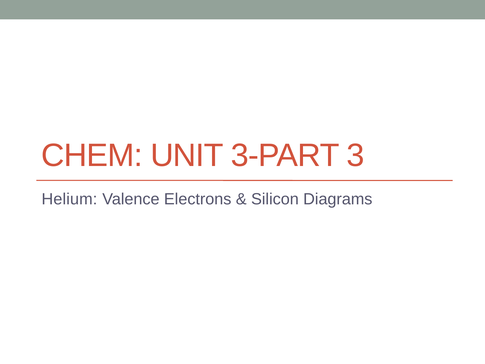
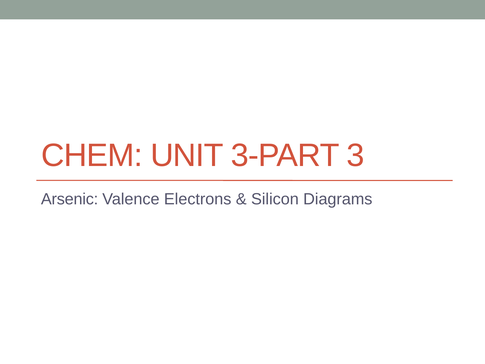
Helium: Helium -> Arsenic (70, 199)
